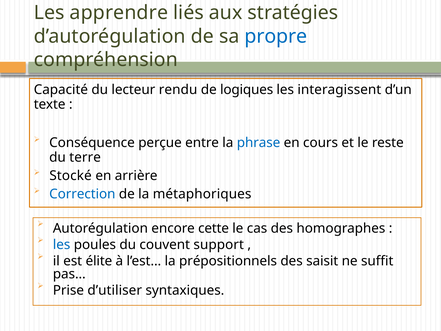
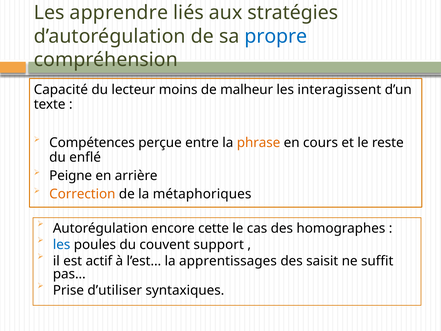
rendu: rendu -> moins (178, 90)
logiques: logiques -> malheur (247, 90)
Conséquence: Conséquence -> Compétences (92, 143)
phrase colour: blue -> orange (259, 143)
terre: terre -> enflé (85, 157)
Stocké: Stocké -> Peigne (71, 176)
Correction colour: blue -> orange (82, 194)
élite: élite -> actif (99, 261)
prépositionnels: prépositionnels -> apprentissages (228, 261)
